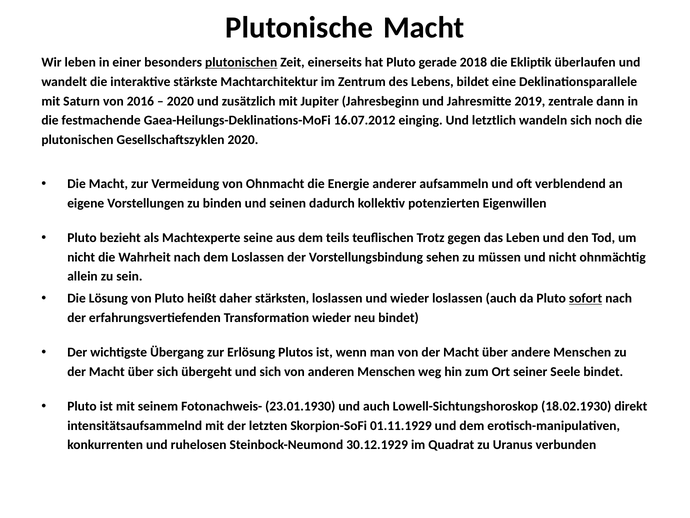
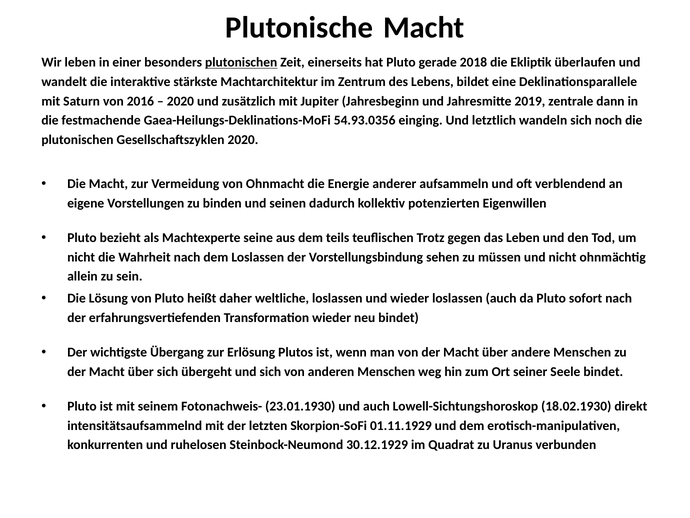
16.07.2012: 16.07.2012 -> 54.93.0356 (365, 120)
stärksten: stärksten -> weltliche (282, 298)
sofort underline: present -> none (586, 298)
